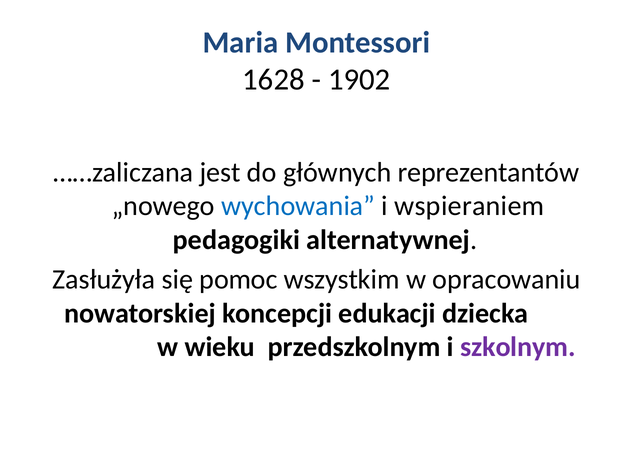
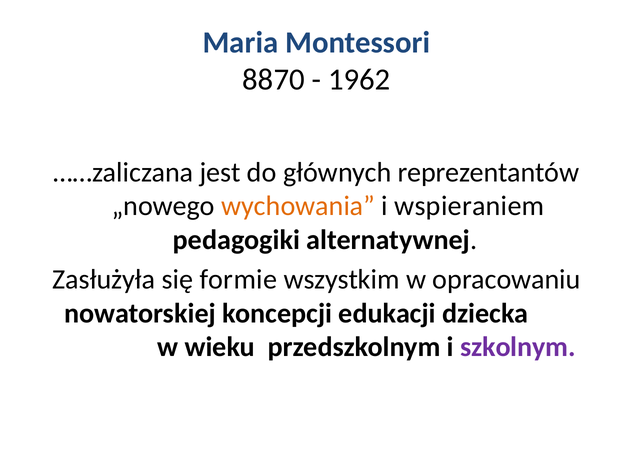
1628: 1628 -> 8870 (274, 80)
1902: 1902 -> 1962 (359, 80)
wychowania colour: blue -> orange (298, 206)
pomoc: pomoc -> formie (238, 279)
